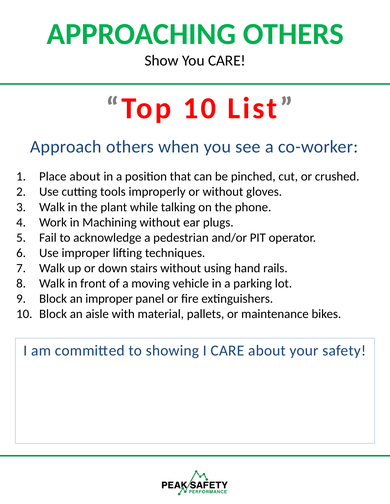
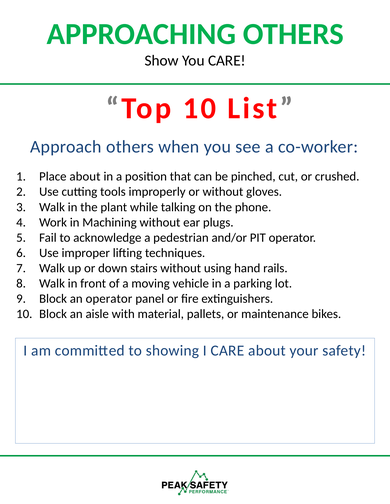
an improper: improper -> operator (109, 299)
